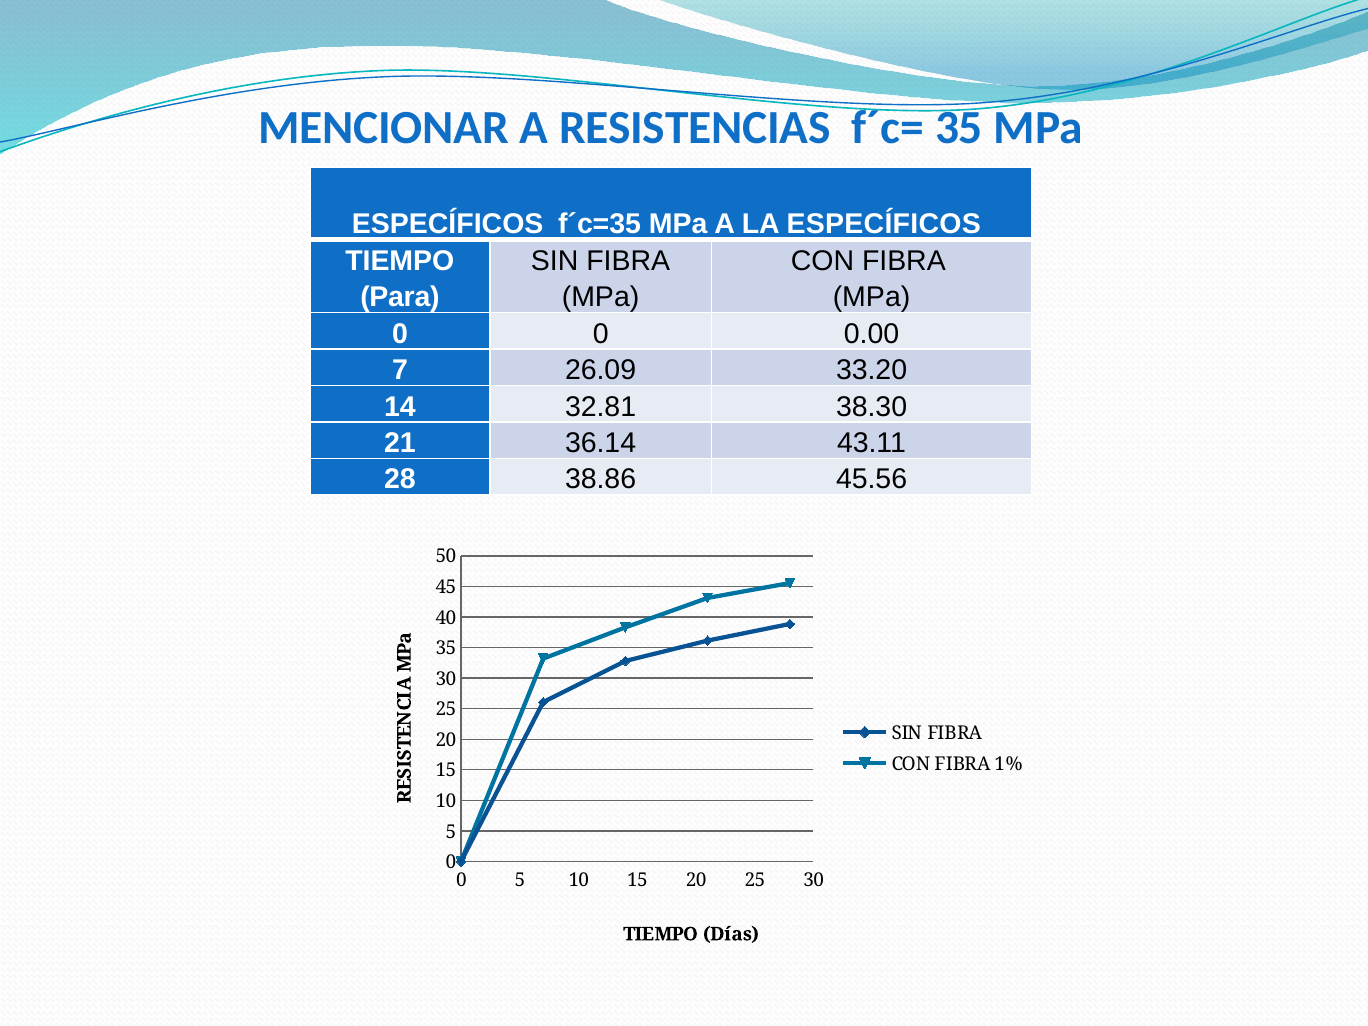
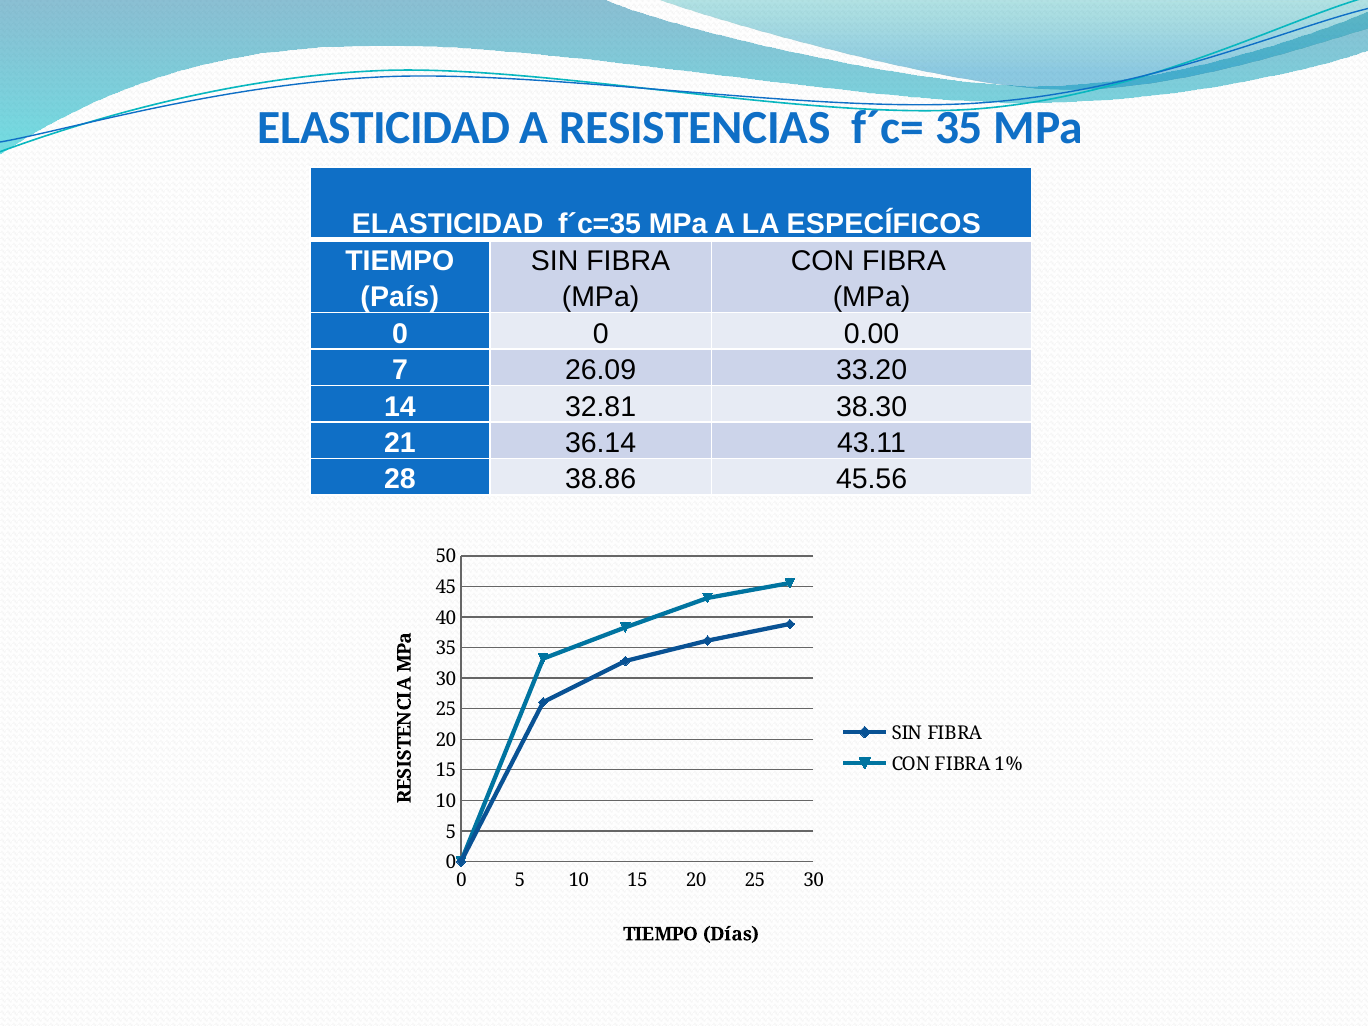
MENCIONAR: MENCIONAR -> ELASTICIDAD (384, 128)
ESPECÍFICOS: ESPECÍFICOS -> ELASTICIDAD (448, 224)
Para: Para -> País (400, 297)
